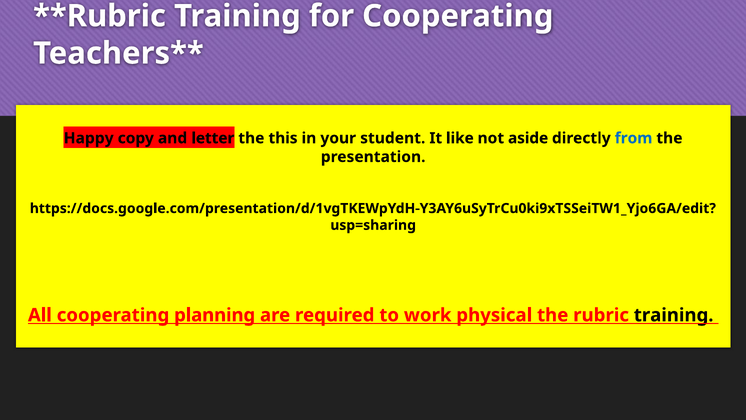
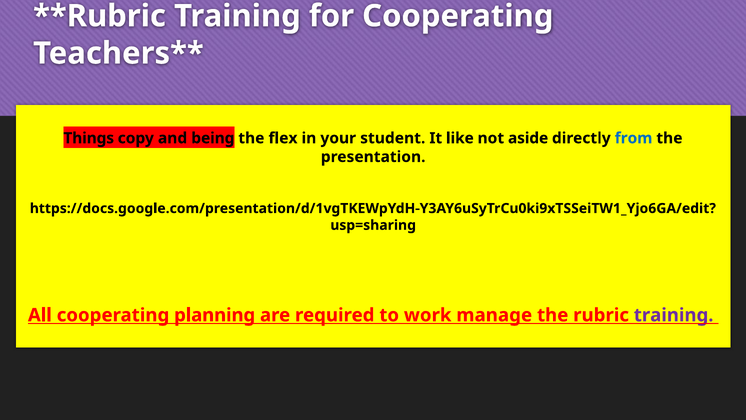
Happy: Happy -> Things (89, 138)
letter: letter -> being (213, 138)
this: this -> flex (283, 138)
physical: physical -> manage (494, 315)
training colour: black -> purple (674, 315)
